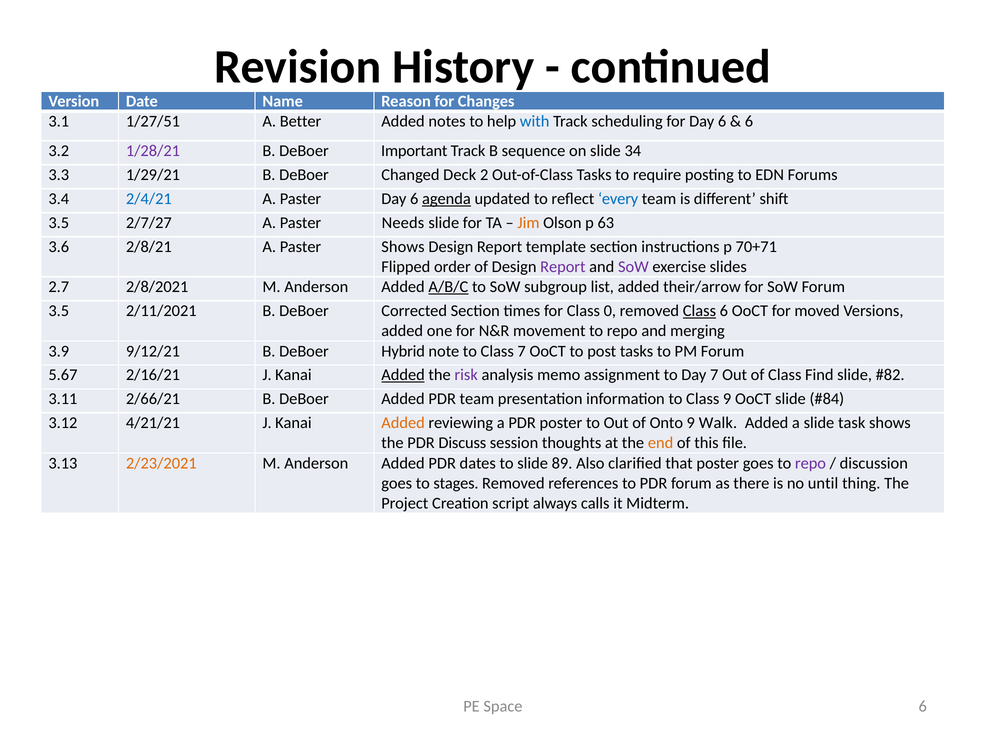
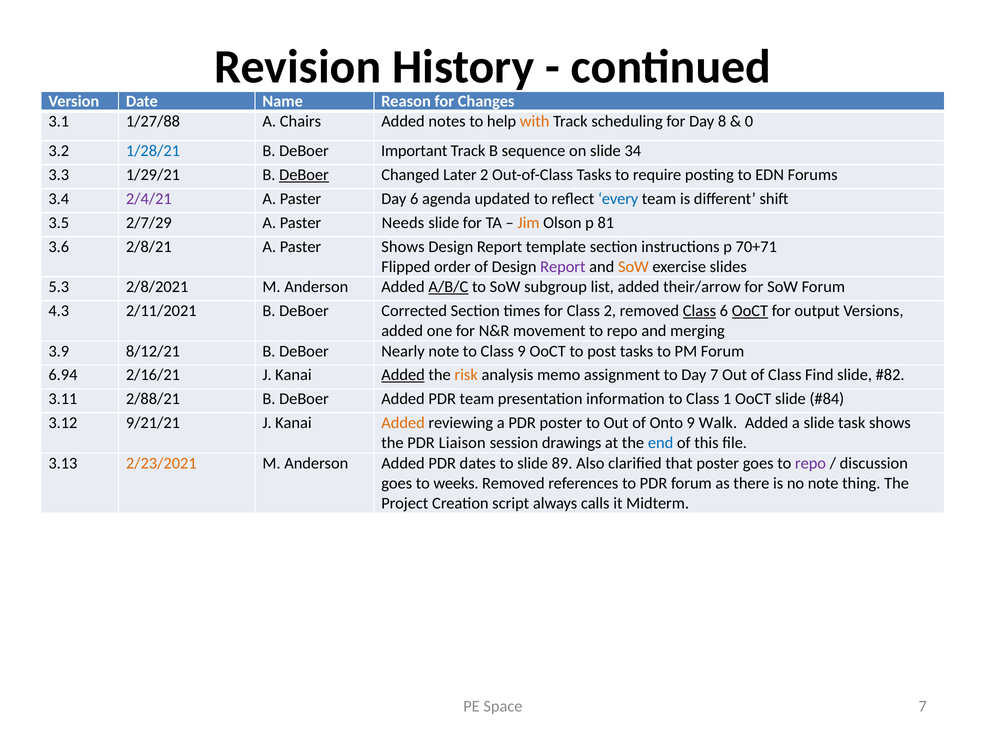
1/27/51: 1/27/51 -> 1/27/88 (153, 121)
Better: Better -> Chairs (300, 121)
with colour: blue -> orange (535, 121)
for Day 6: 6 -> 8 (722, 121)
6: 6 -> 0 (749, 121)
1/28/21 colour: purple -> blue (153, 151)
DeBoer underline: none -> present (304, 175)
Deck: Deck -> Later (460, 175)
2/4/21 colour: blue -> purple (149, 199)
agenda underline: present -> none (446, 199)
2/7/27: 2/7/27 -> 2/7/29 (149, 223)
63: 63 -> 81 (606, 223)
SoW colour: purple -> orange (633, 267)
2.7: 2.7 -> 5.3 (59, 287)
3.5: 3.5 -> 4.3 (59, 311)
Class 0: 0 -> 2 (610, 311)
OoCT underline: none -> present (750, 311)
moved: moved -> output (817, 311)
9/12/21: 9/12/21 -> 8/12/21 (153, 351)
Hybrid: Hybrid -> Nearly (403, 351)
Class 7: 7 -> 9 (522, 351)
5.67: 5.67 -> 6.94 (63, 375)
risk colour: purple -> orange (466, 375)
2/66/21: 2/66/21 -> 2/88/21 (153, 399)
Class 9: 9 -> 1 (727, 399)
4/21/21: 4/21/21 -> 9/21/21 (153, 423)
Discuss: Discuss -> Liaison (462, 443)
thoughts: thoughts -> drawings (572, 443)
end colour: orange -> blue (661, 443)
stages: stages -> weeks (456, 483)
no until: until -> note (823, 483)
Space 6: 6 -> 7 (923, 706)
